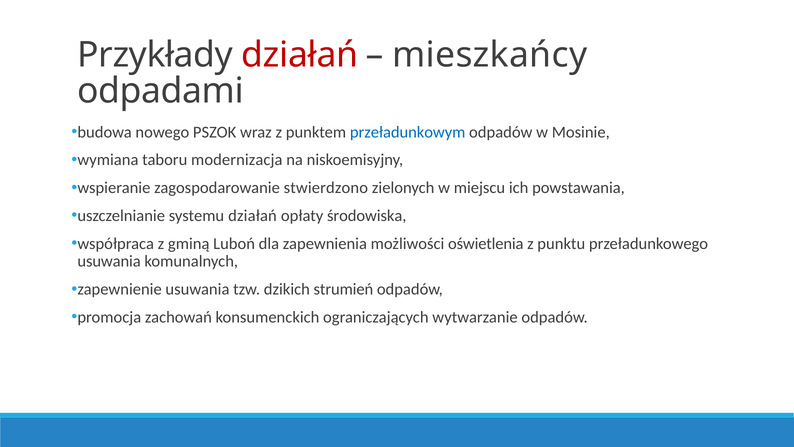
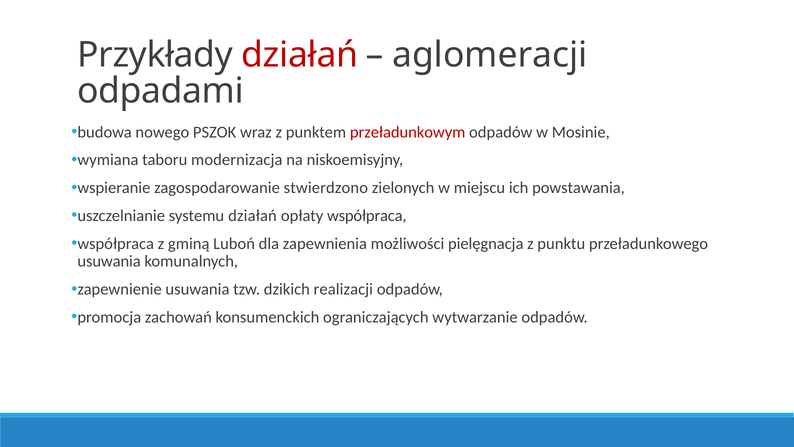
mieszkańcy: mieszkańcy -> aglomeracji (490, 55)
przeładunkowym colour: blue -> red (408, 132)
opłaty środowiska: środowiska -> współpraca (367, 216)
oświetlenia: oświetlenia -> pielęgnacja (486, 243)
strumień: strumień -> realizacji (343, 289)
